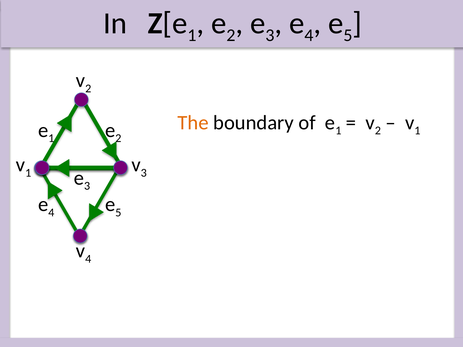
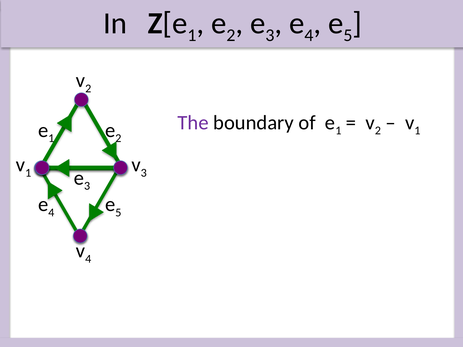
The colour: orange -> purple (193, 123)
